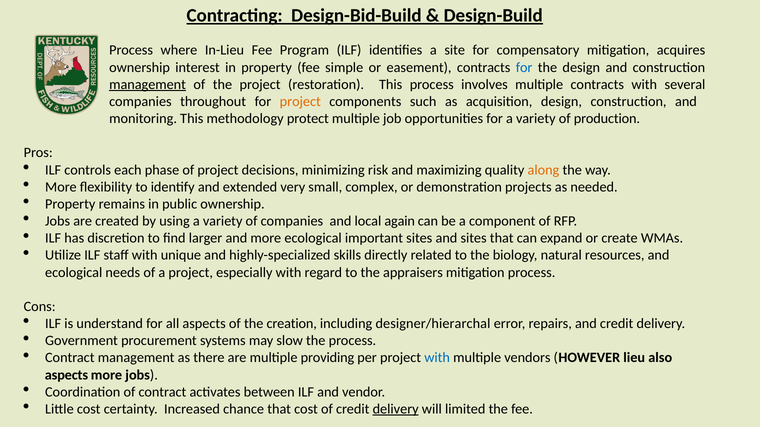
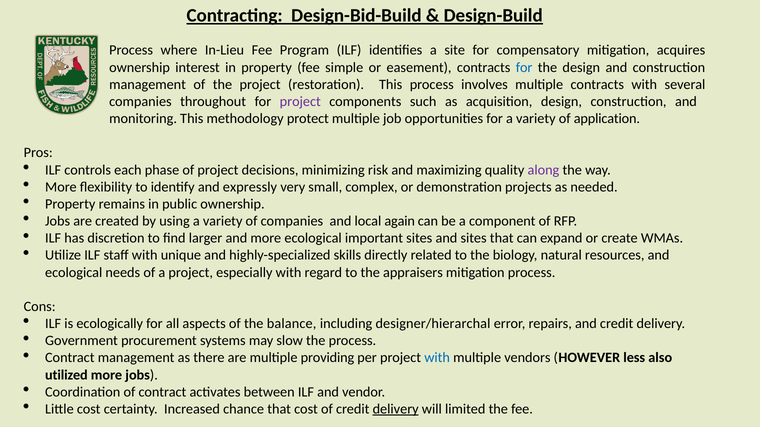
management underline: present -> none (148, 85)
project colour: orange -> purple (300, 102)
production: production -> application (607, 119)
along colour: orange -> purple (543, 170)
extended: extended -> expressly (250, 187)
understand: understand -> ecologically (110, 324)
creation: creation -> balance (292, 324)
lieu: lieu -> less (634, 358)
aspects: aspects -> utilized (66, 375)
